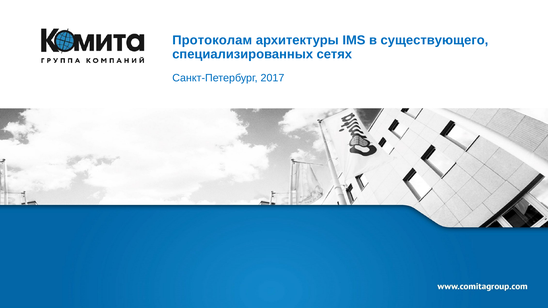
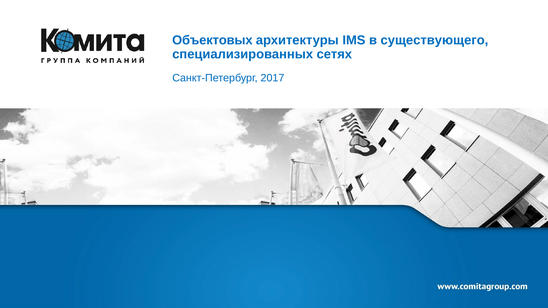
Протоколам: Протоколам -> Объектовых (212, 40)
